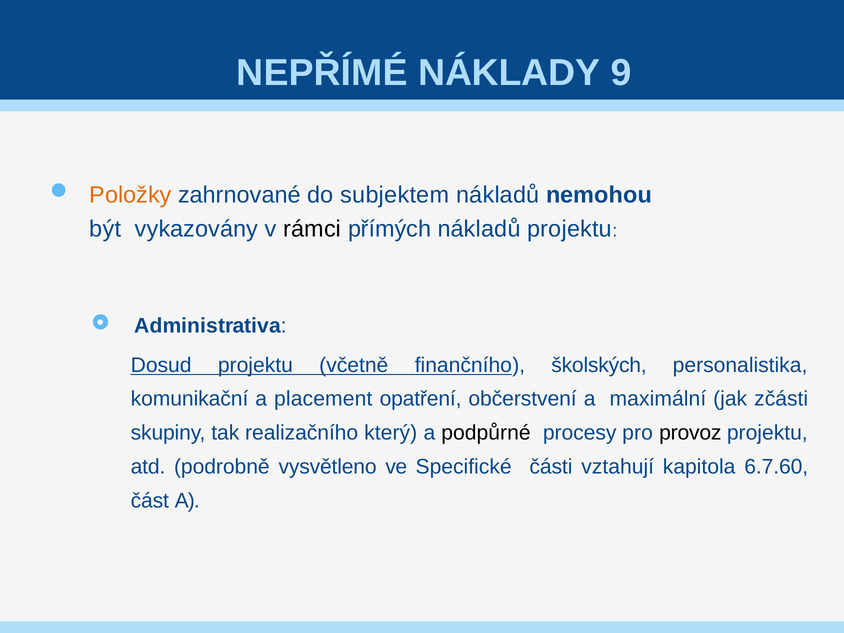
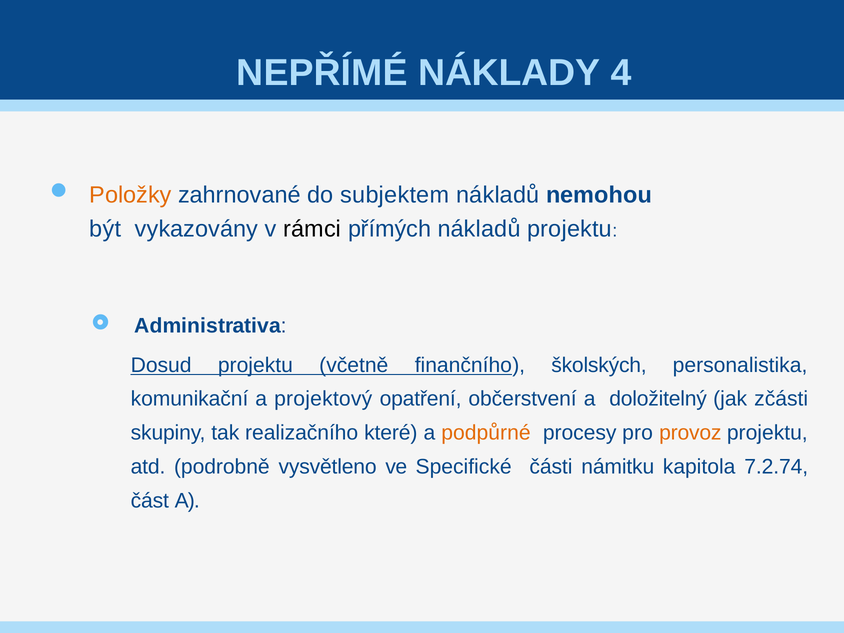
9: 9 -> 4 (621, 73)
placement: placement -> projektový (323, 399)
maximální: maximální -> doložitelný (658, 399)
který: který -> které (391, 433)
podpůrné colour: black -> orange (486, 433)
provoz colour: black -> orange (690, 433)
vztahují: vztahují -> námitku (618, 467)
6.7.60: 6.7.60 -> 7.2.74 (776, 467)
